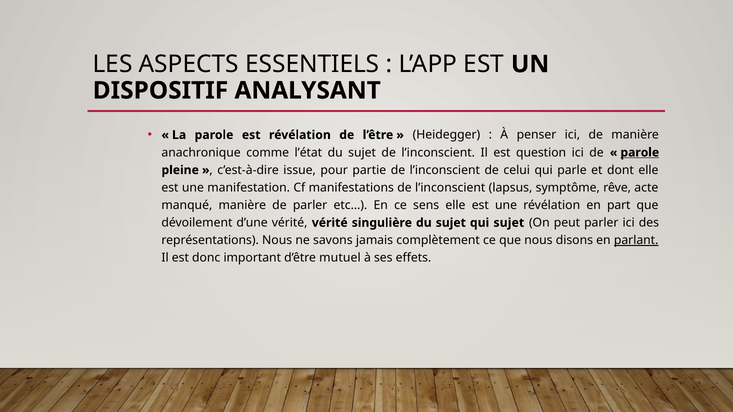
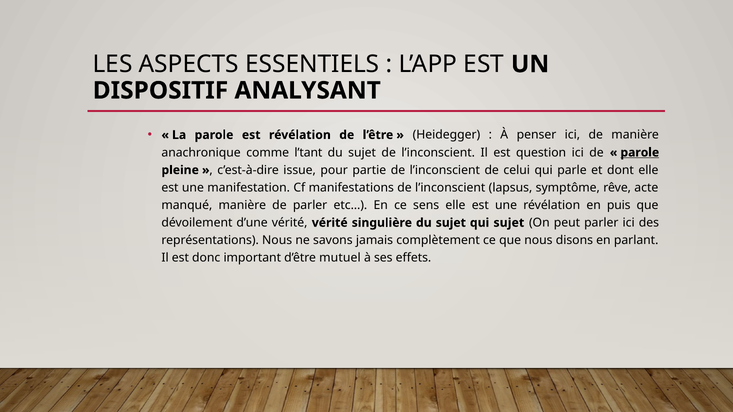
l’état: l’état -> l’tant (308, 153)
part: part -> puis (619, 205)
parlant underline: present -> none (636, 240)
